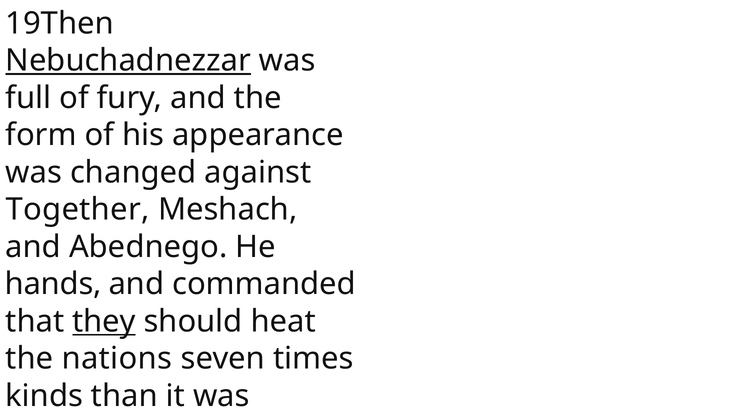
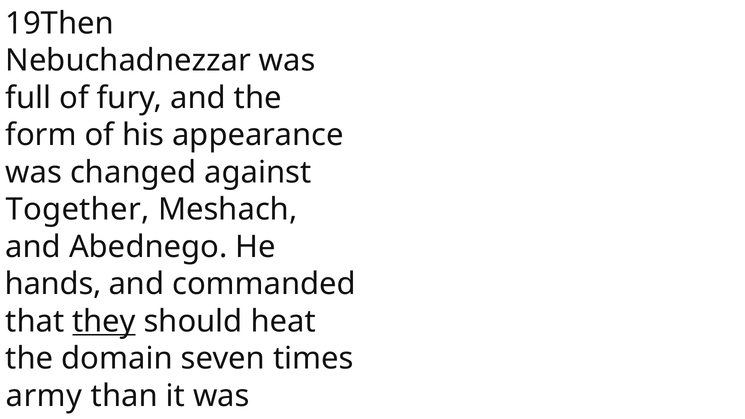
Nebuchadnezzar underline: present -> none (128, 61)
nations: nations -> domain (117, 359)
kinds: kinds -> army (44, 396)
